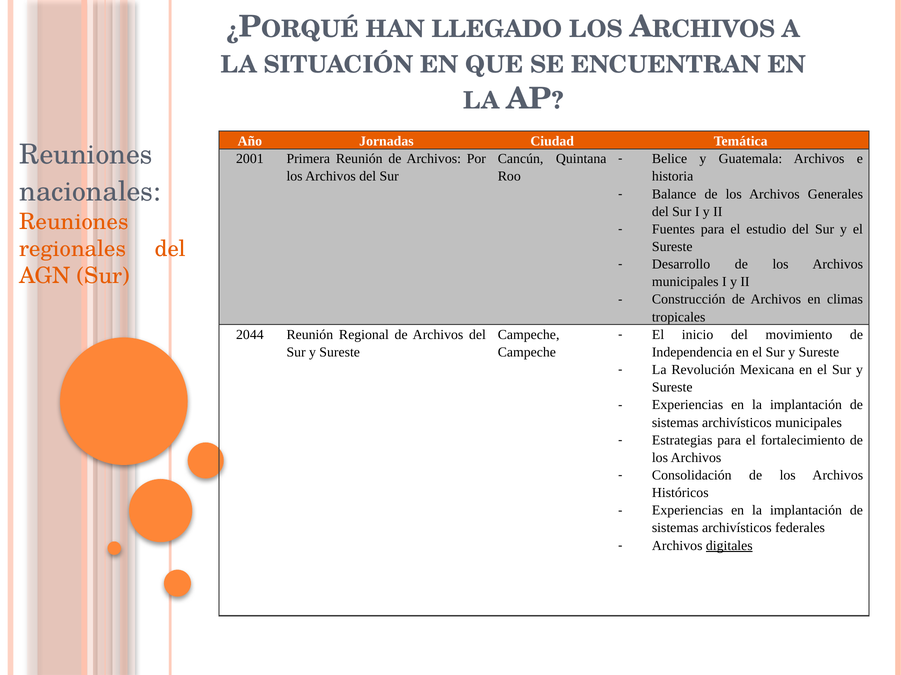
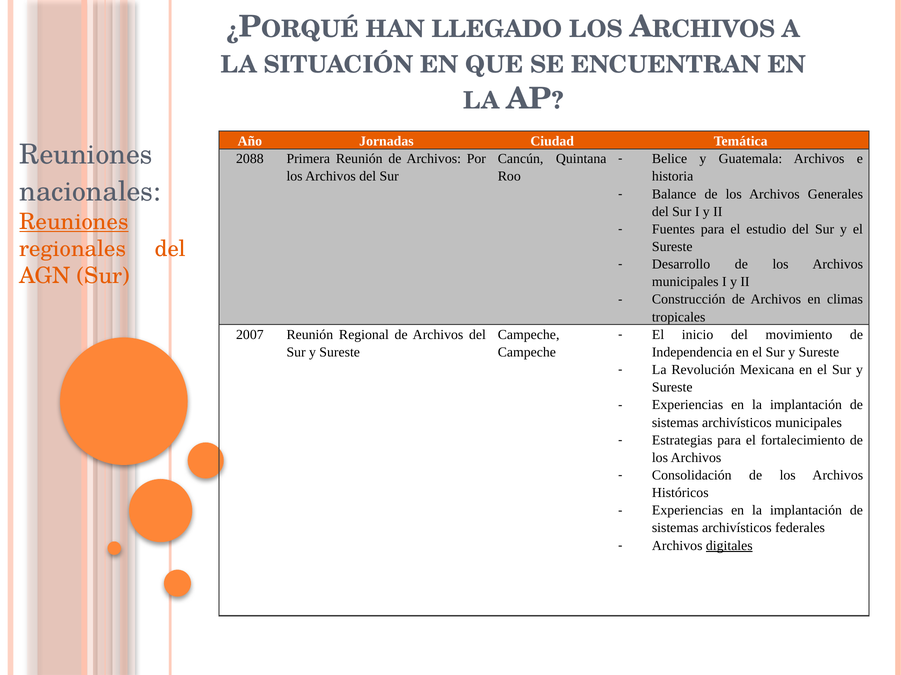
2001: 2001 -> 2088 (250, 159)
Reuniones underline: none -> present (74, 222)
2044: 2044 -> 2007 (250, 335)
